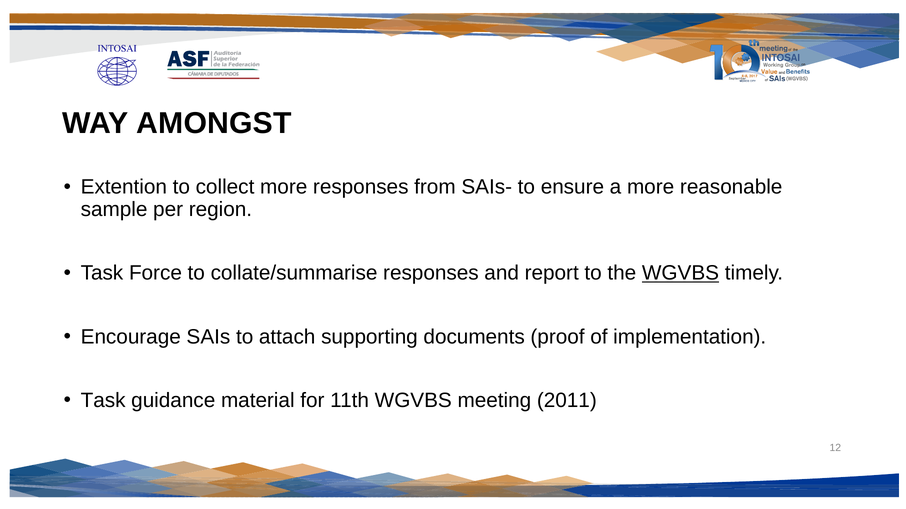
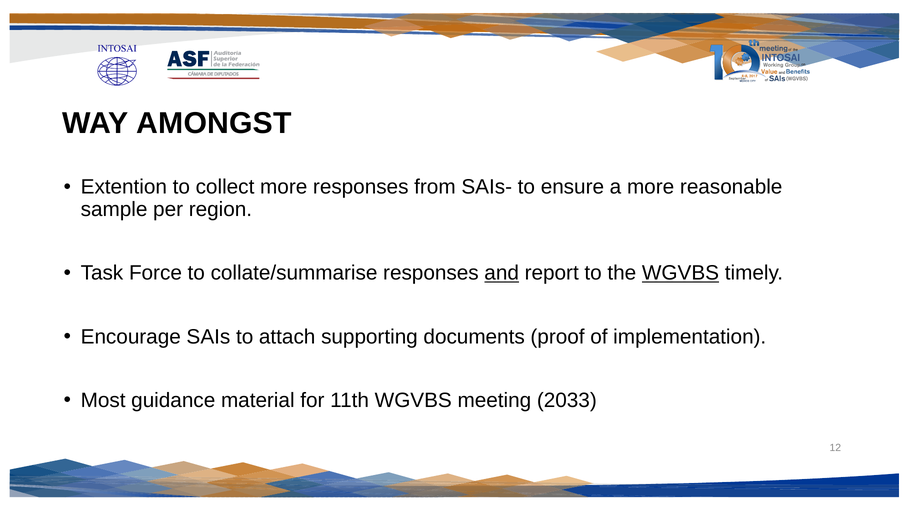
and underline: none -> present (502, 273)
Task: Task -> Most (103, 401)
2011: 2011 -> 2033 (567, 401)
